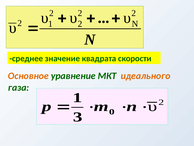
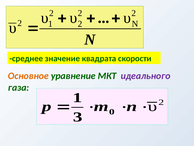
идеального colour: orange -> purple (146, 76)
